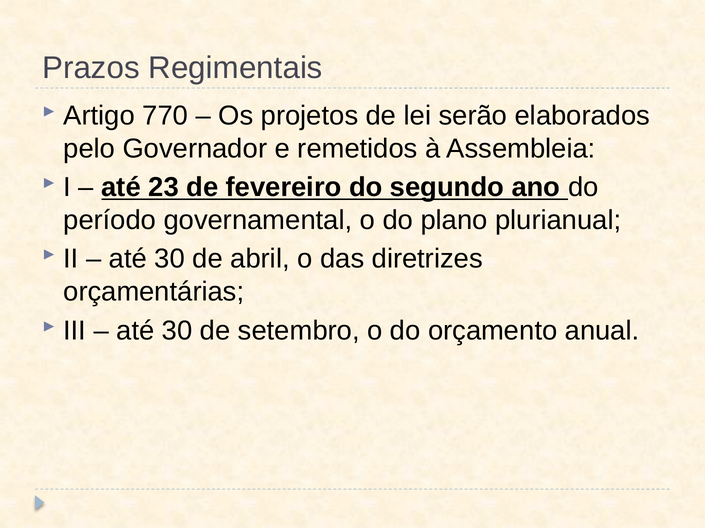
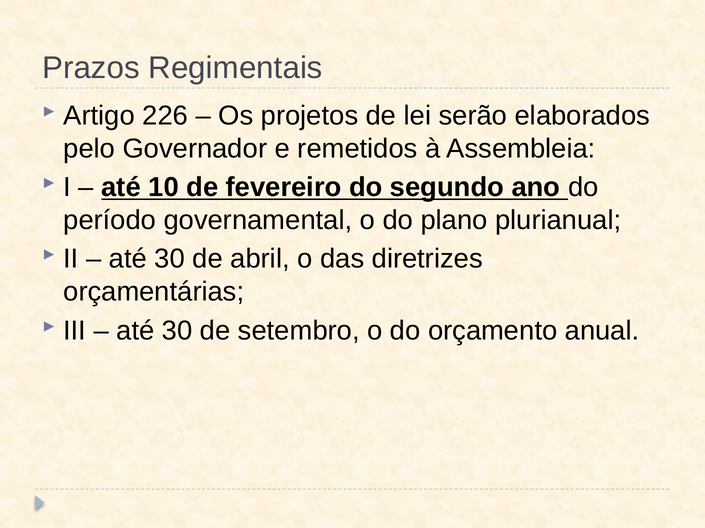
770: 770 -> 226 (165, 116)
23: 23 -> 10 (164, 188)
